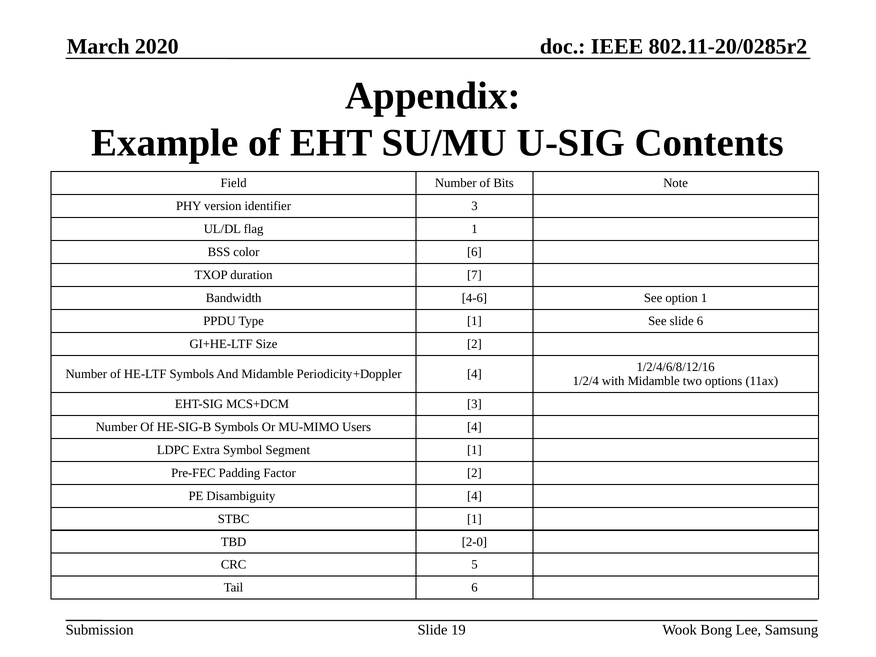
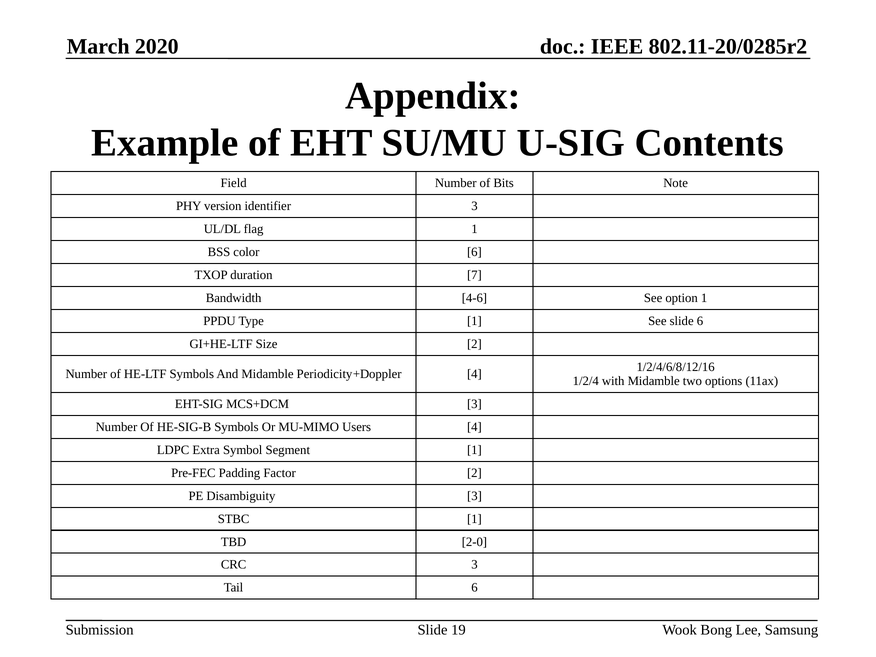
Disambiguity 4: 4 -> 3 (475, 496)
CRC 5: 5 -> 3 (475, 565)
